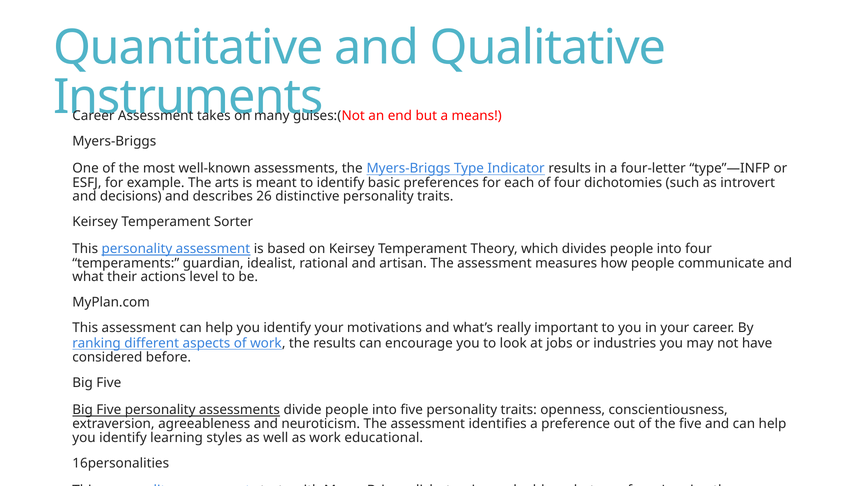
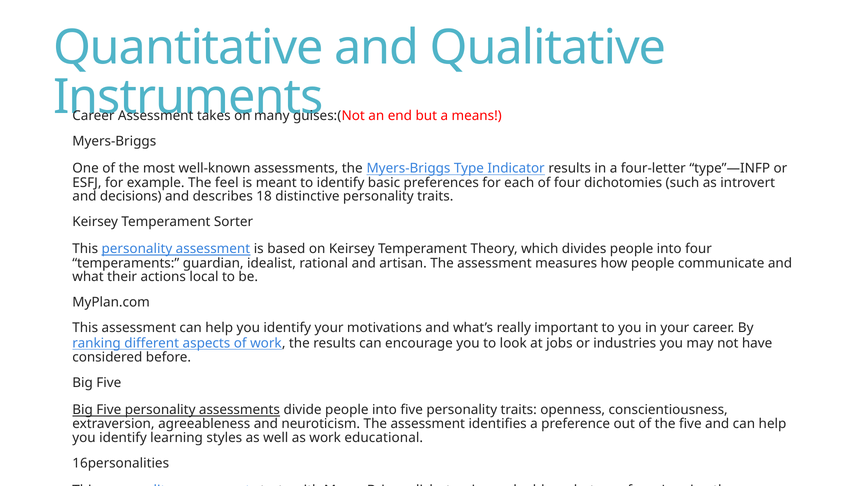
arts: arts -> feel (227, 183)
26: 26 -> 18 (264, 196)
level: level -> local (204, 277)
